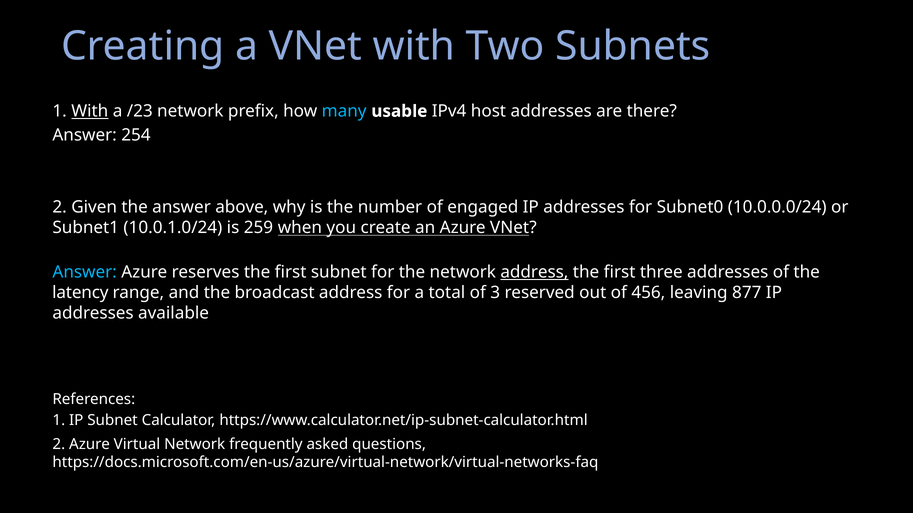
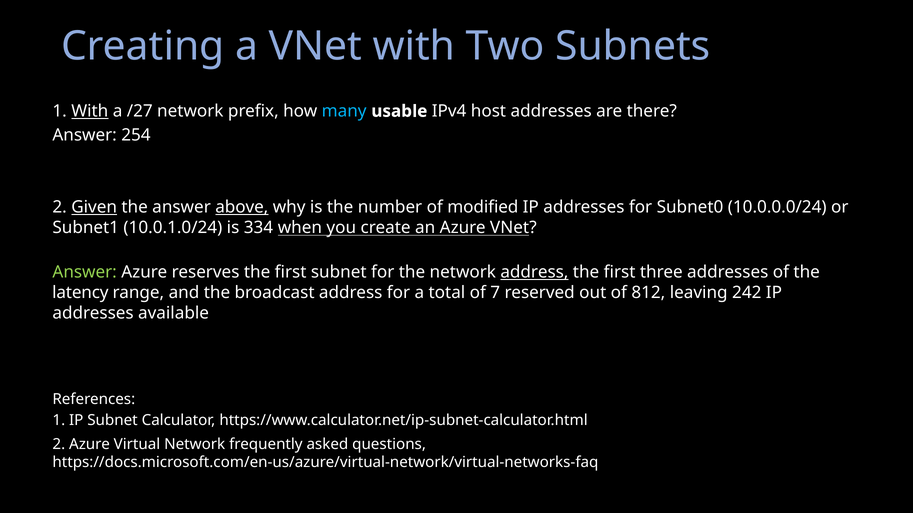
/23: /23 -> /27 (140, 111)
Given underline: none -> present (94, 207)
above underline: none -> present (242, 207)
engaged: engaged -> modified (483, 207)
259: 259 -> 334 (258, 228)
Answer colour: light blue -> light green (85, 272)
3: 3 -> 7 (495, 293)
456: 456 -> 812 (648, 293)
877: 877 -> 242 (747, 293)
